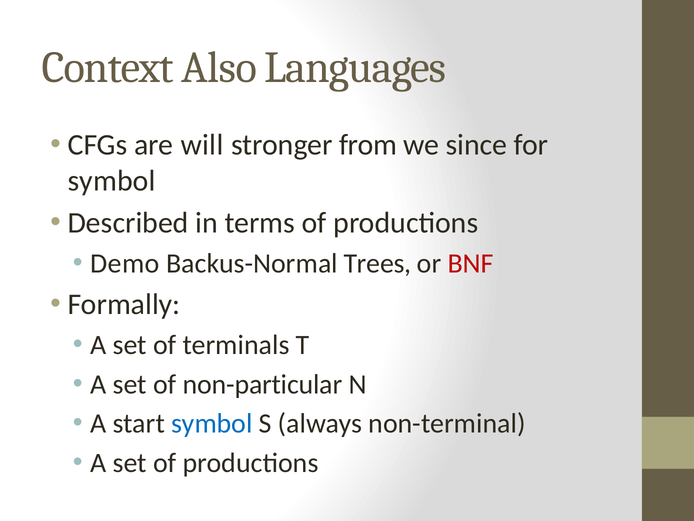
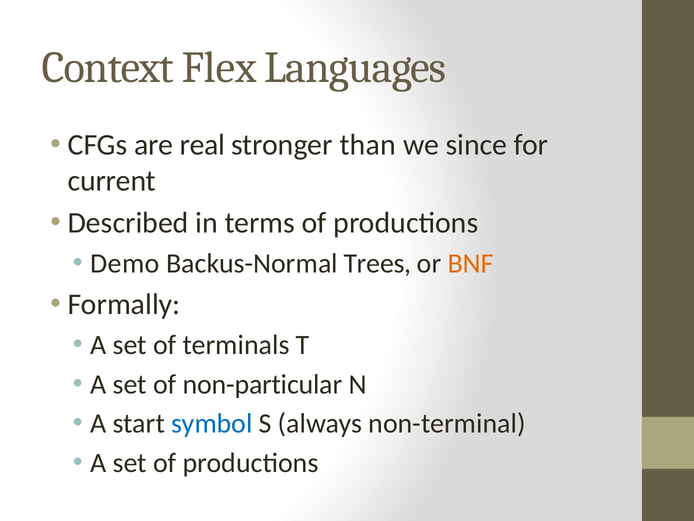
Also: Also -> Flex (219, 67)
will: will -> real (202, 145)
from: from -> than (368, 145)
symbol: symbol -> current (112, 181)
BNF colour: red -> orange (471, 263)
